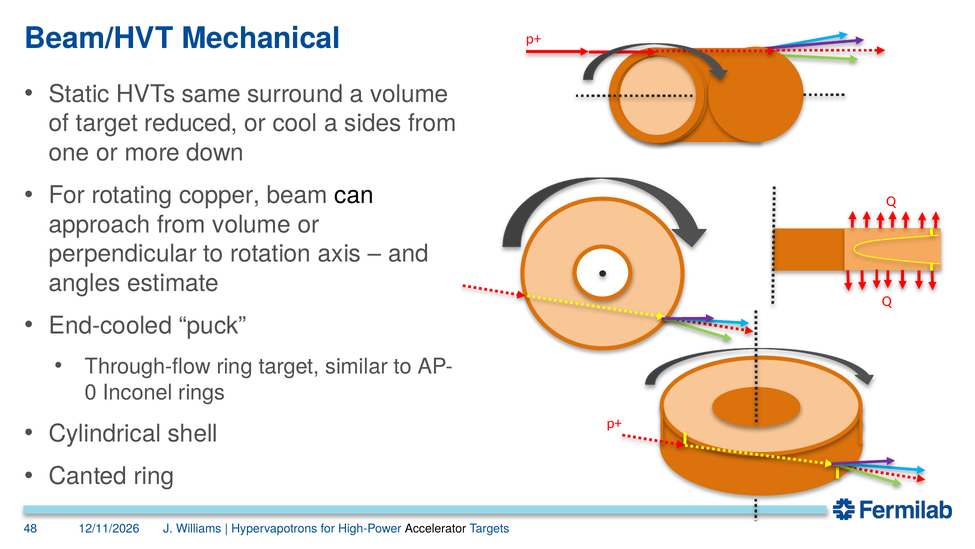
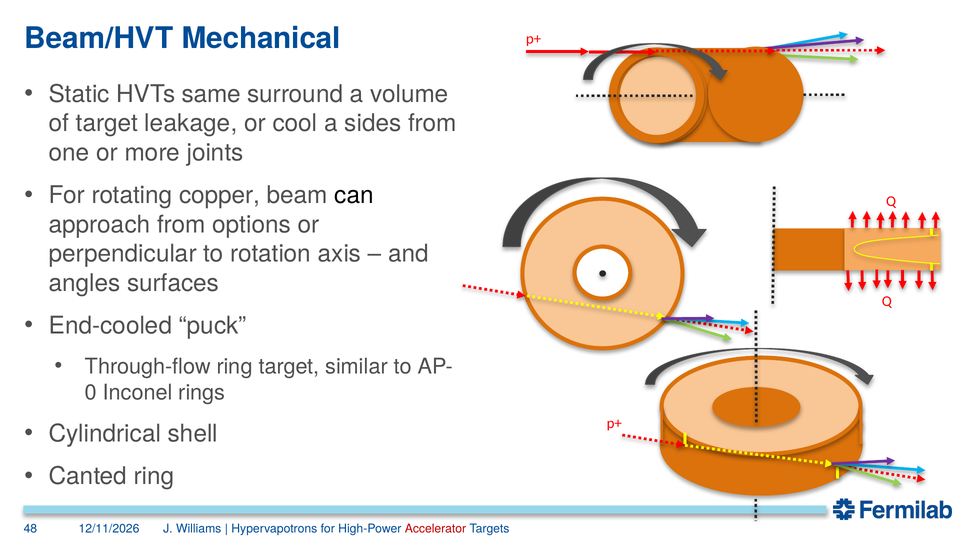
reduced: reduced -> leakage (191, 123)
down: down -> joints (215, 153)
from volume: volume -> options (252, 224)
estimate: estimate -> surfaces (173, 283)
Accelerator colour: black -> red (435, 528)
